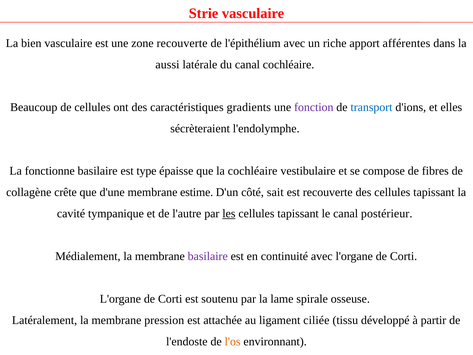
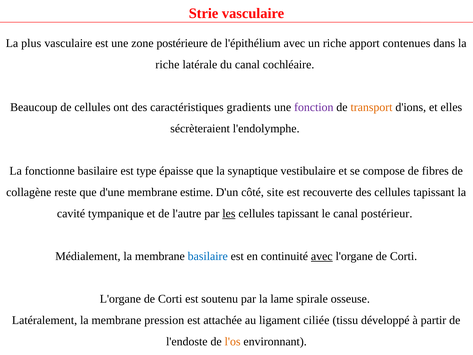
bien: bien -> plus (31, 43)
zone recouverte: recouverte -> postérieure (182, 43)
afférentes: afférentes -> contenues (406, 43)
aussi: aussi -> riche (167, 65)
transport colour: blue -> orange (372, 107)
la cochléaire: cochléaire -> synaptique (253, 171)
crête: crête -> reste (65, 192)
sait: sait -> site (275, 192)
basilaire colour: purple -> blue (208, 256)
avec underline: none -> present (322, 256)
